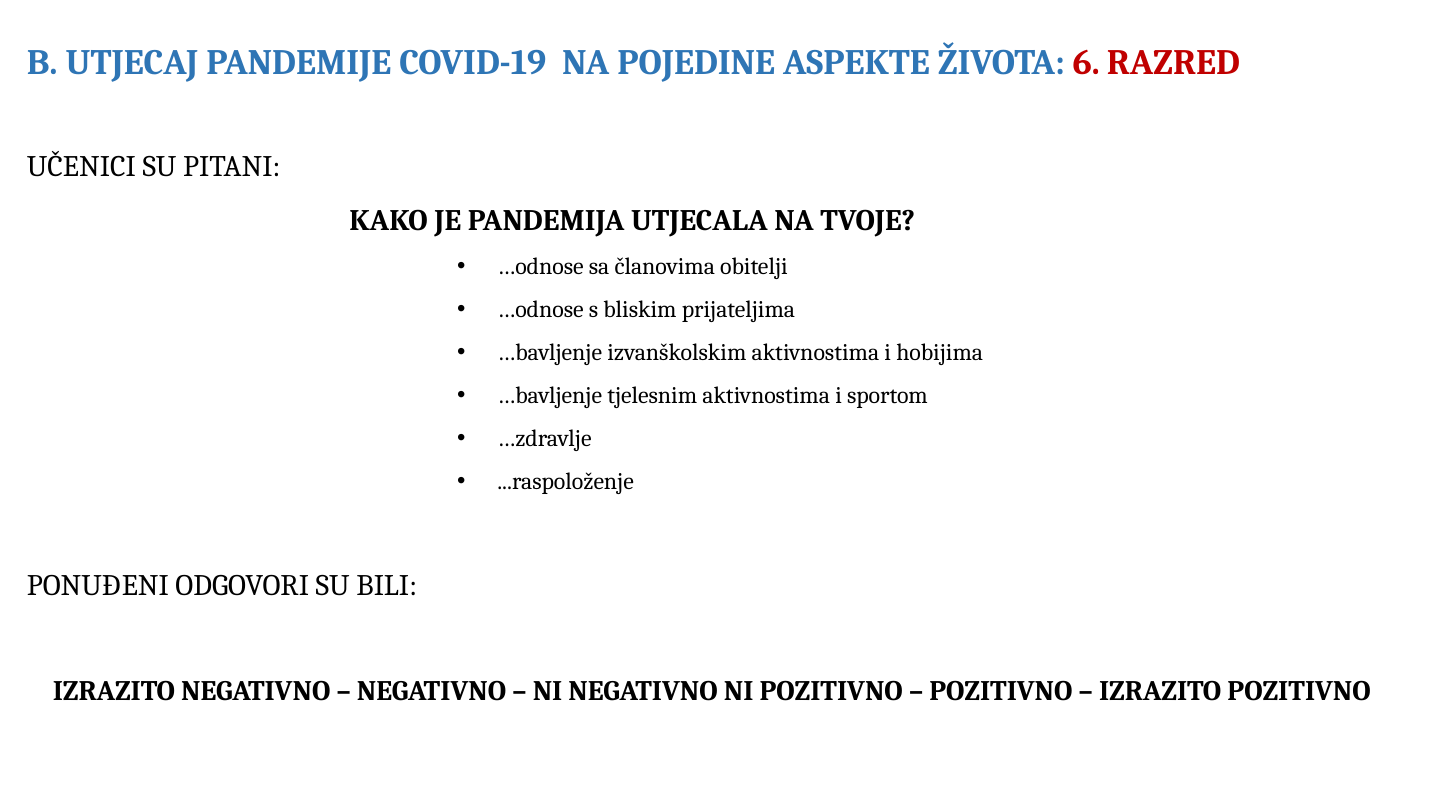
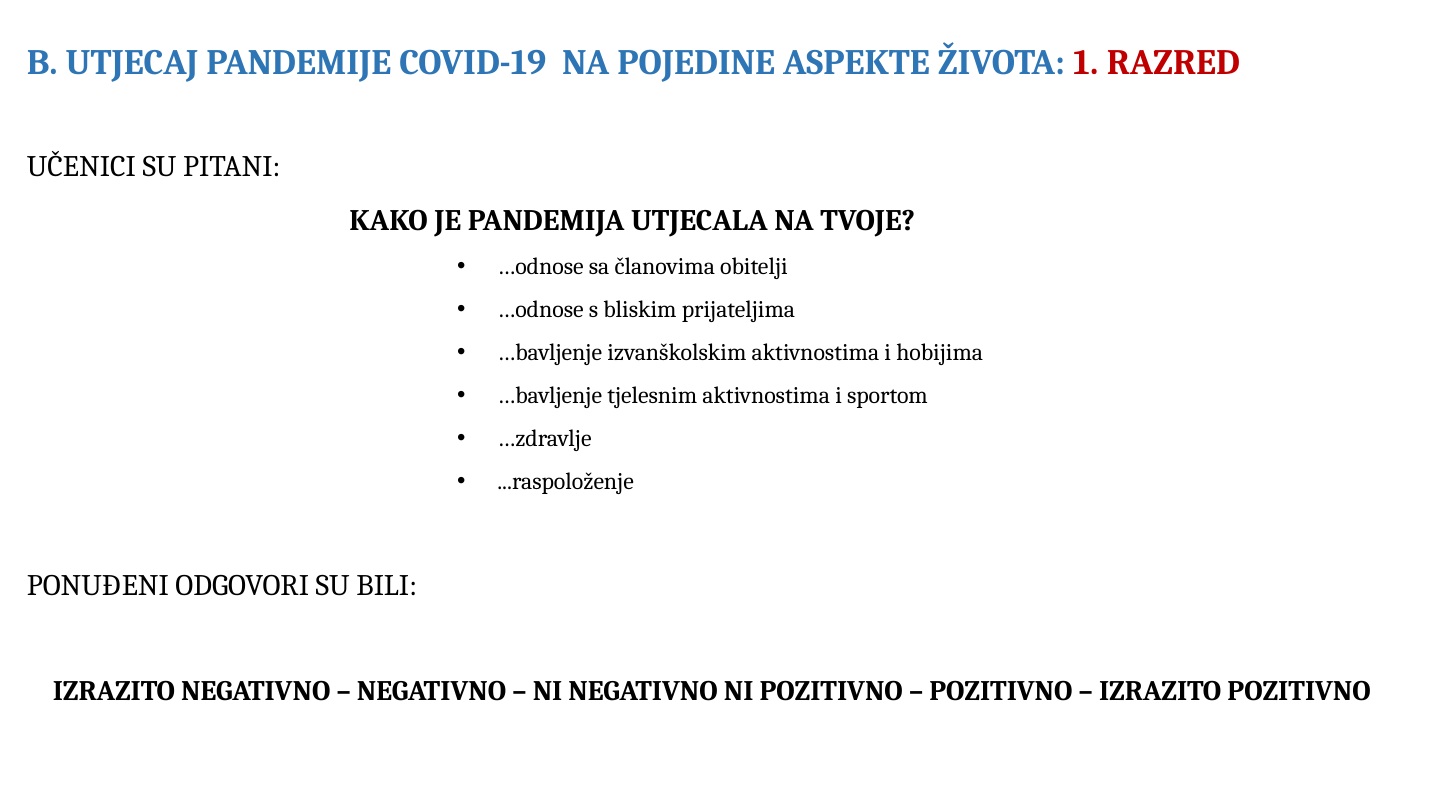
6: 6 -> 1 (1086, 62)
